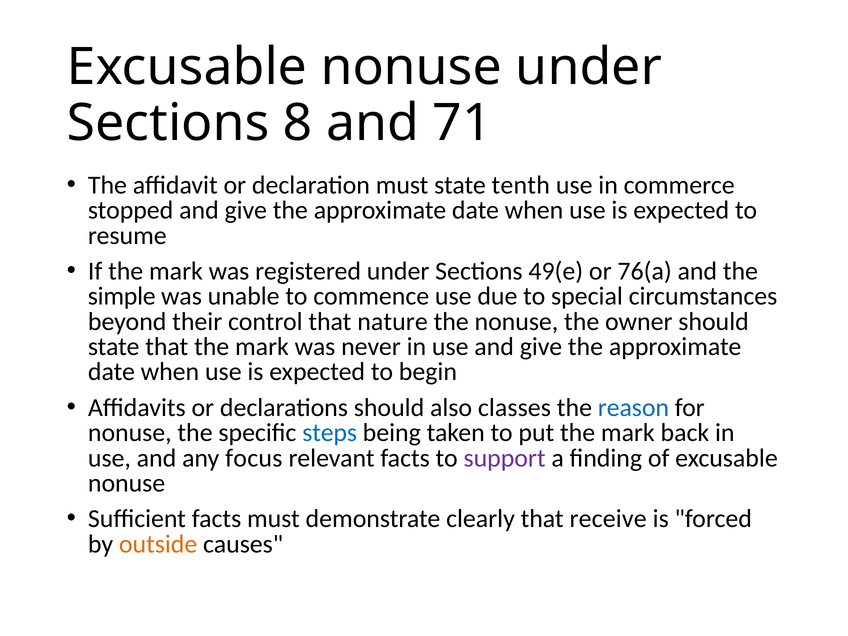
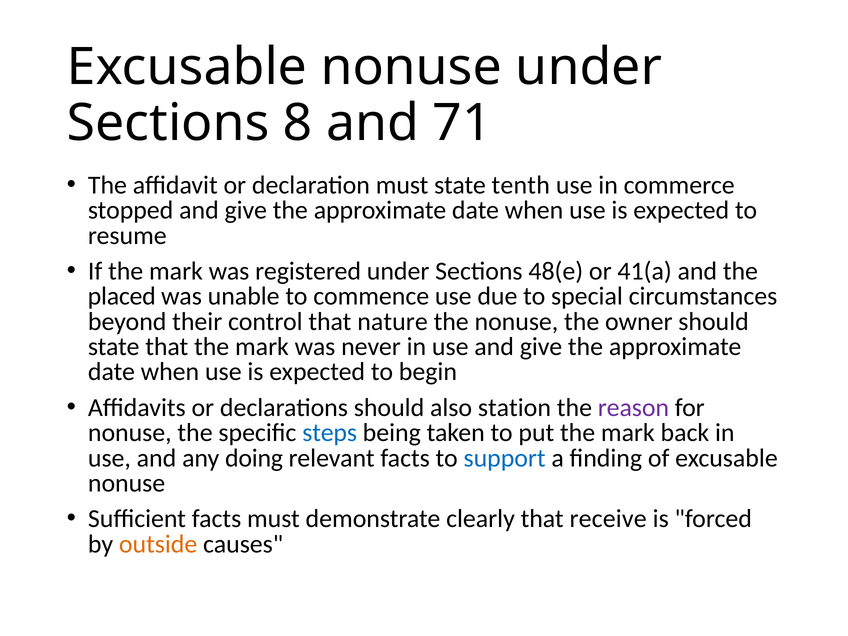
49(e: 49(e -> 48(e (556, 271)
76(a: 76(a -> 41(a (645, 271)
simple: simple -> placed (122, 296)
classes: classes -> station (514, 408)
reason colour: blue -> purple (633, 408)
focus: focus -> doing (254, 458)
support colour: purple -> blue (505, 458)
